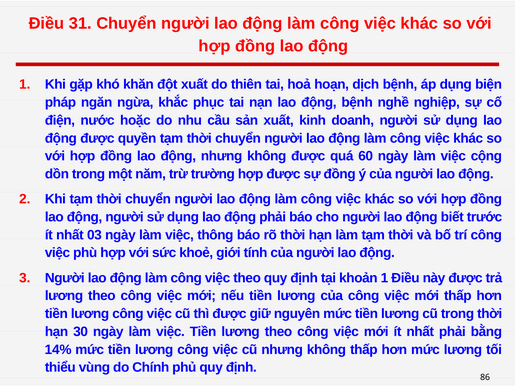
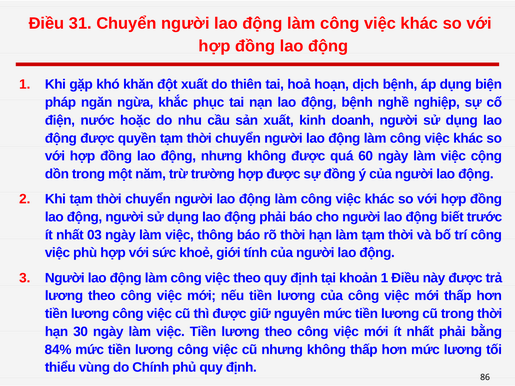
14%: 14% -> 84% (58, 350)
